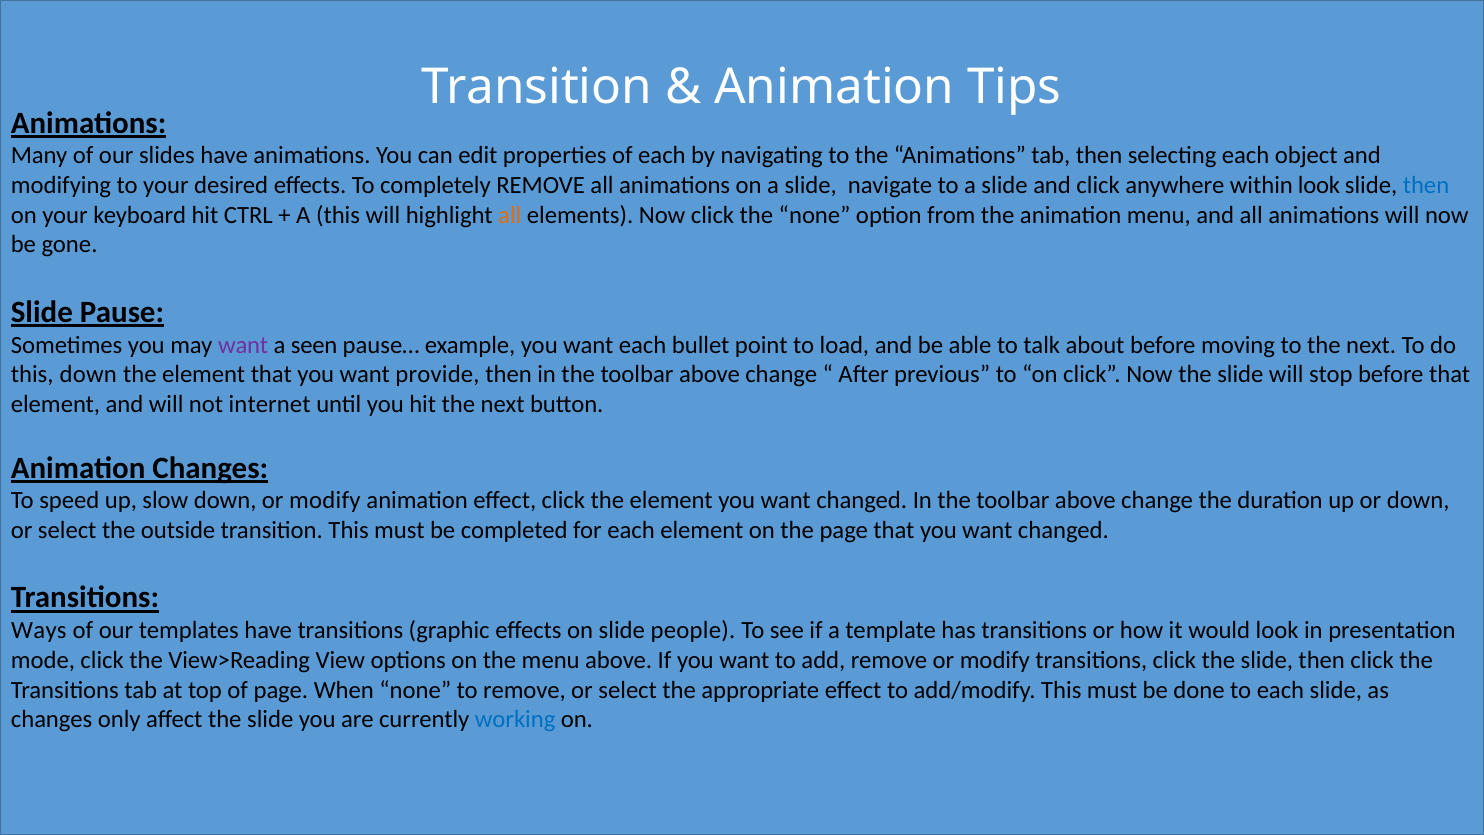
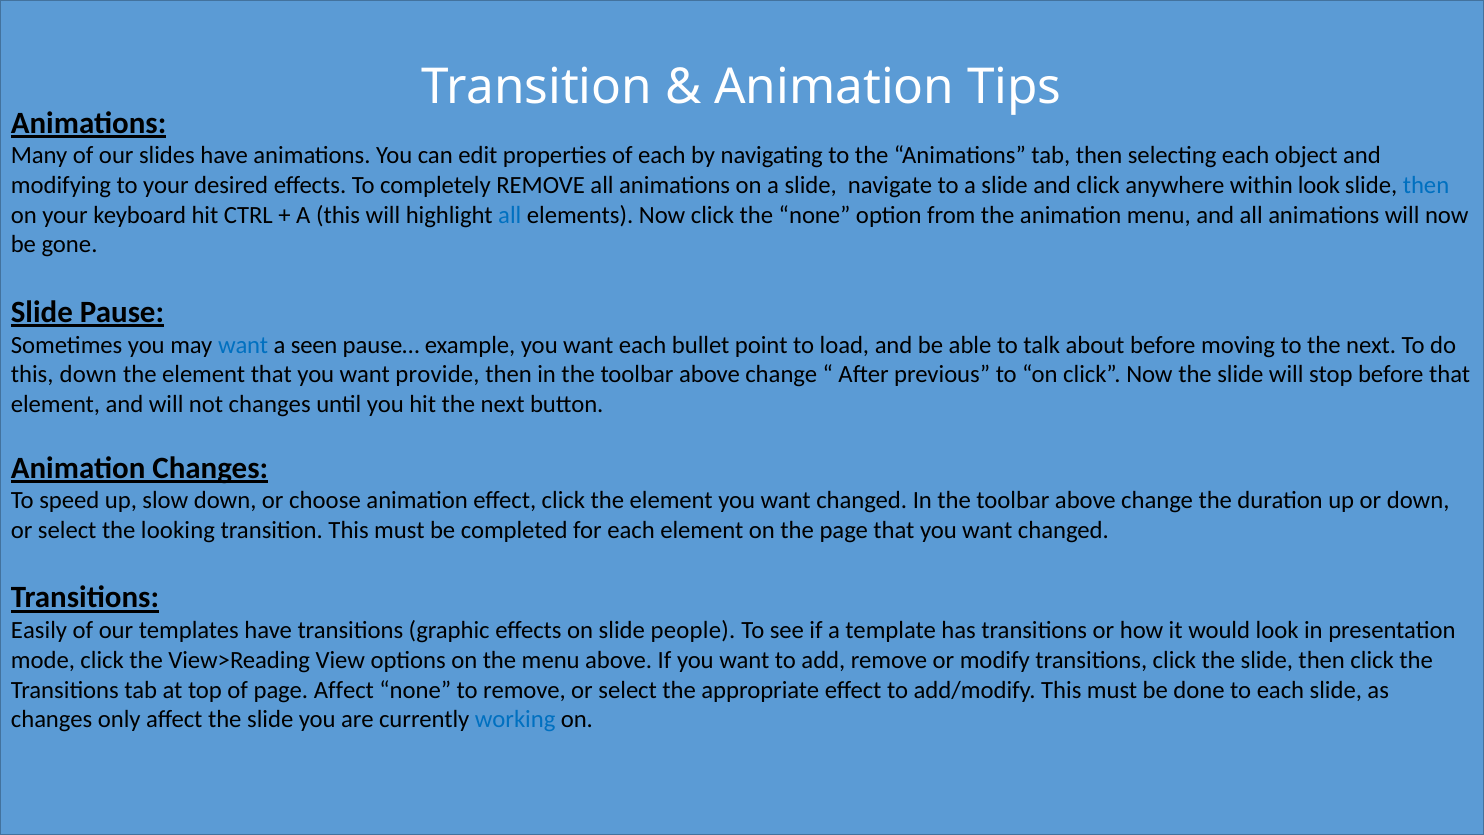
all colour: orange -> blue (510, 215)
want colour: purple -> blue (243, 345)
not internet: internet -> changes (270, 404)
down or modify: modify -> choose (325, 501)
outside: outside -> looking (178, 530)
Ways: Ways -> Easily (39, 630)
page When: When -> Affect (344, 690)
